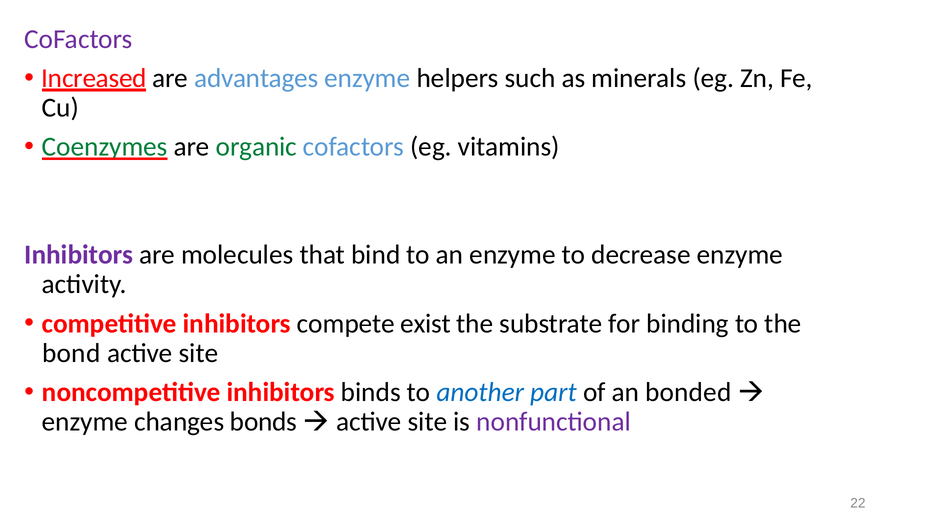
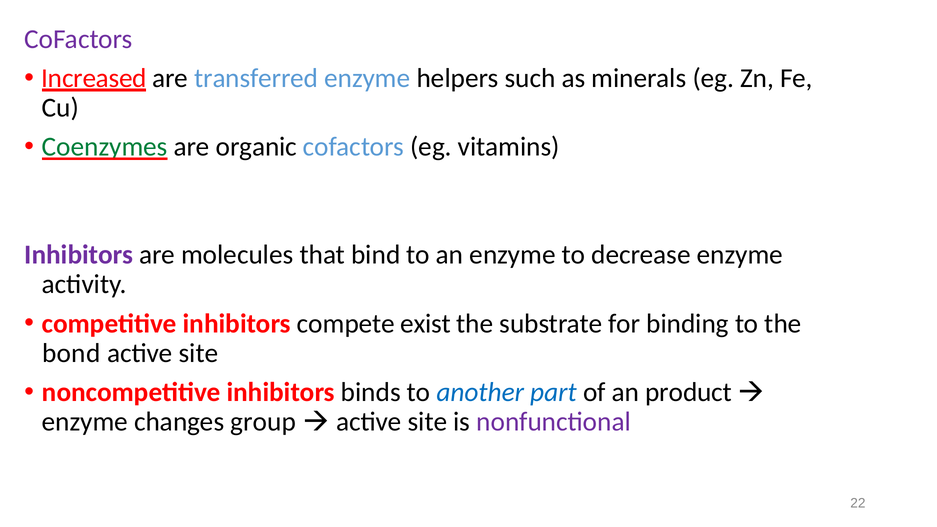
advantages: advantages -> transferred (256, 78)
organic colour: green -> black (256, 147)
bonded: bonded -> product (689, 392)
bonds: bonds -> group (263, 422)
